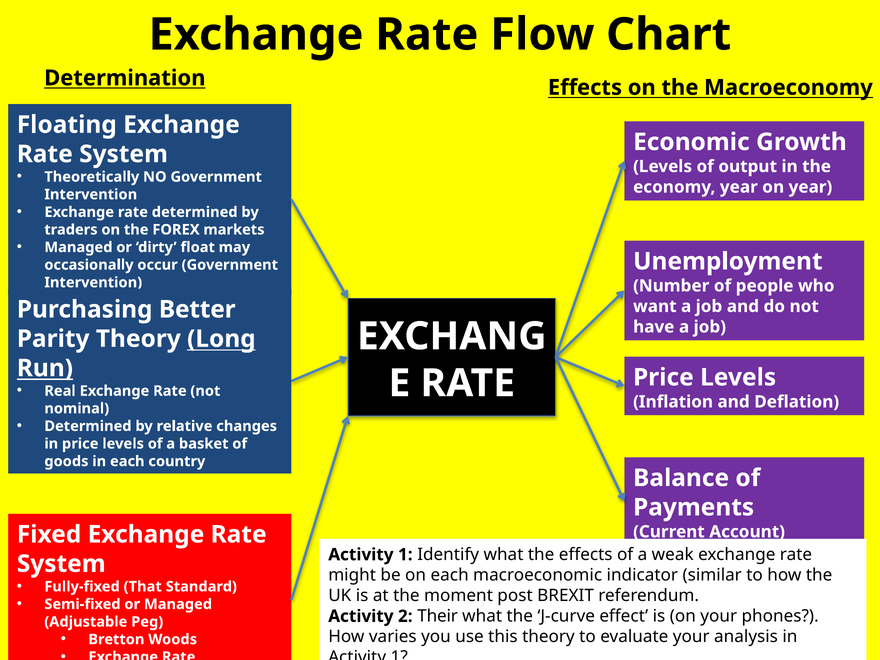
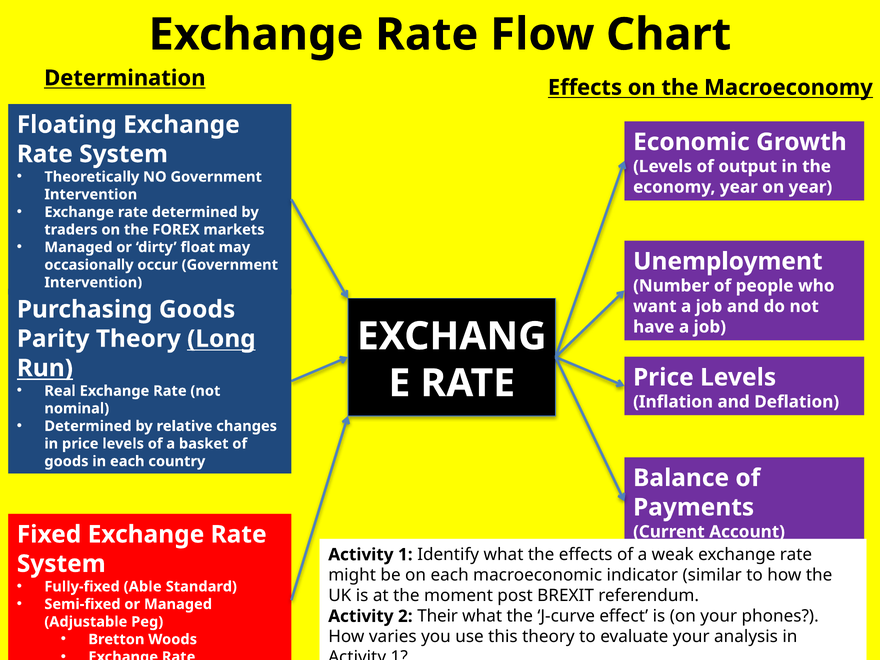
Purchasing Better: Better -> Goods (197, 309)
That: That -> Able (143, 587)
